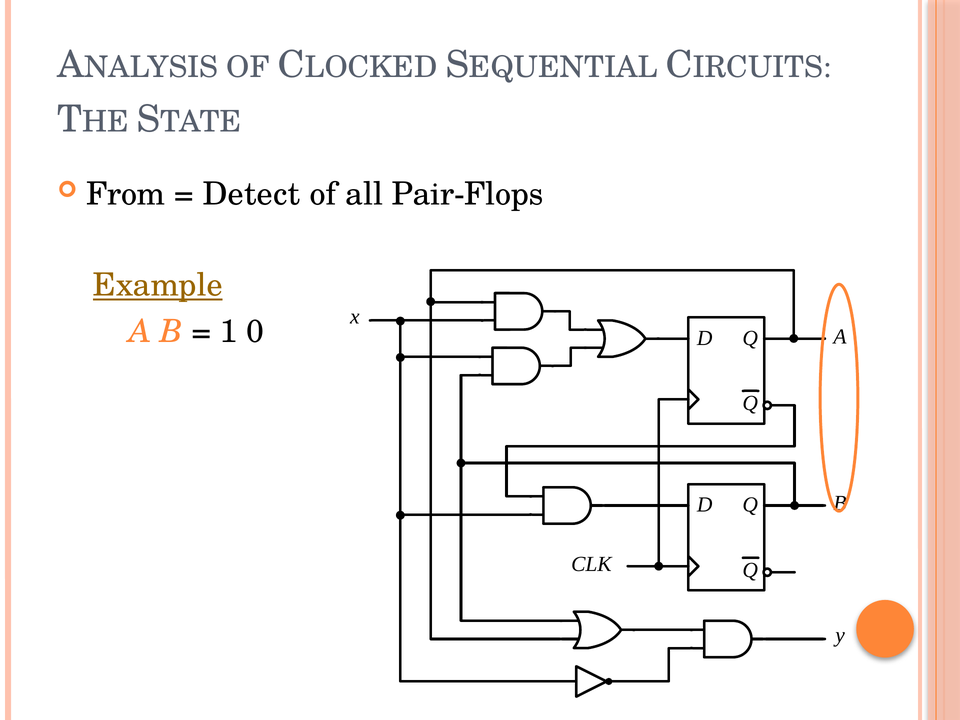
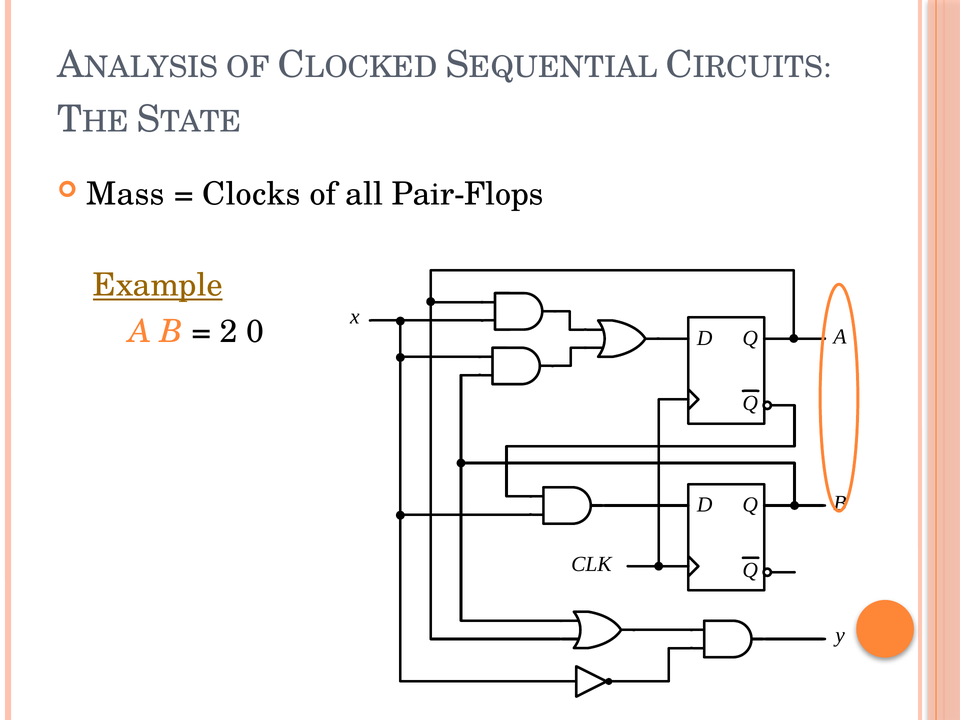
From: From -> Mass (126, 194)
Detect: Detect -> Clocks (252, 194)
1: 1 -> 2 (229, 332)
